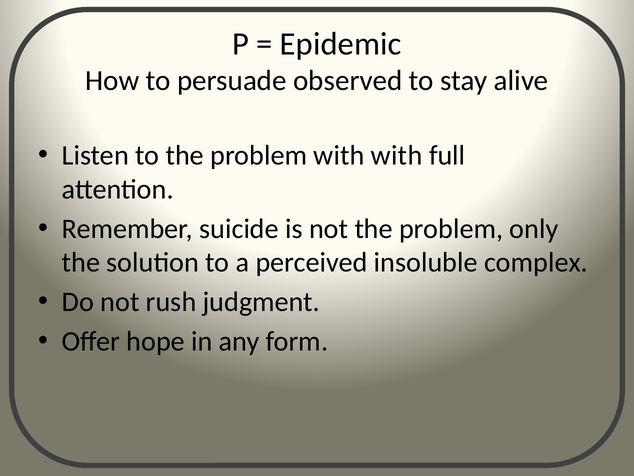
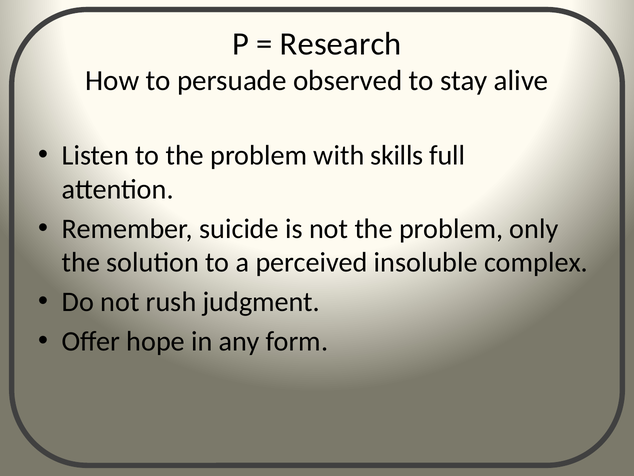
Epidemic: Epidemic -> Research (341, 44)
with with: with -> skills (397, 155)
